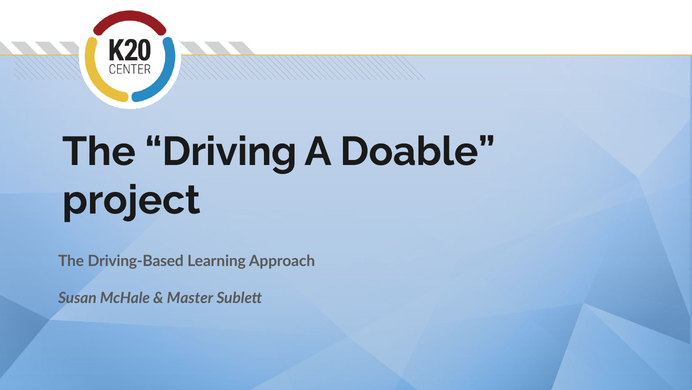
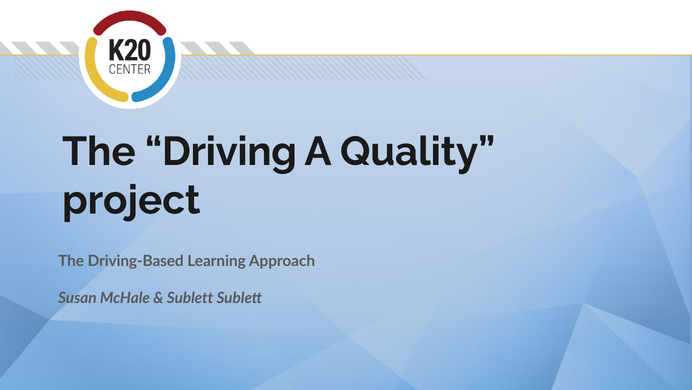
Doable: Doable -> Quality (418, 151)
Master: Master -> Sublett (190, 297)
